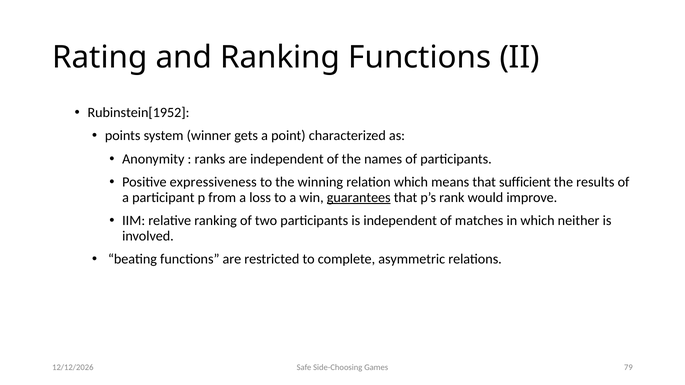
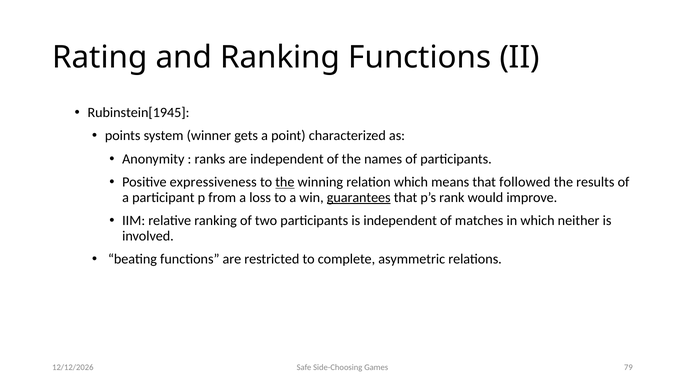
Rubinstein[1952: Rubinstein[1952 -> Rubinstein[1945 (138, 113)
the underline: none -> present (285, 182)
sufficient: sufficient -> followed (525, 182)
